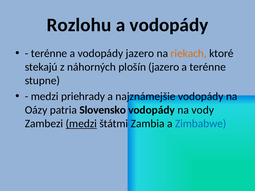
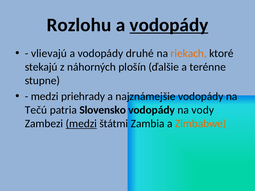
vodopády underline: none -> present (169, 25)
terénne: terénne -> vlievajú (49, 53)
vodopády jazero: jazero -> druhé (140, 53)
plošín jazero: jazero -> ďalšie (164, 67)
Oázy: Oázy -> Tečú (36, 110)
Zimbabwe colour: blue -> orange (201, 124)
